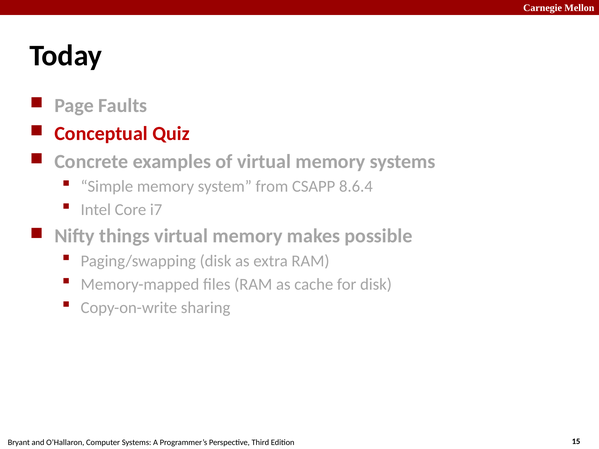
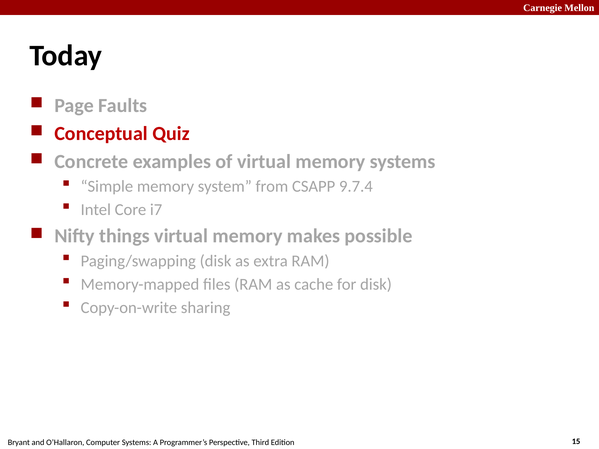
8.6.4: 8.6.4 -> 9.7.4 (356, 187)
